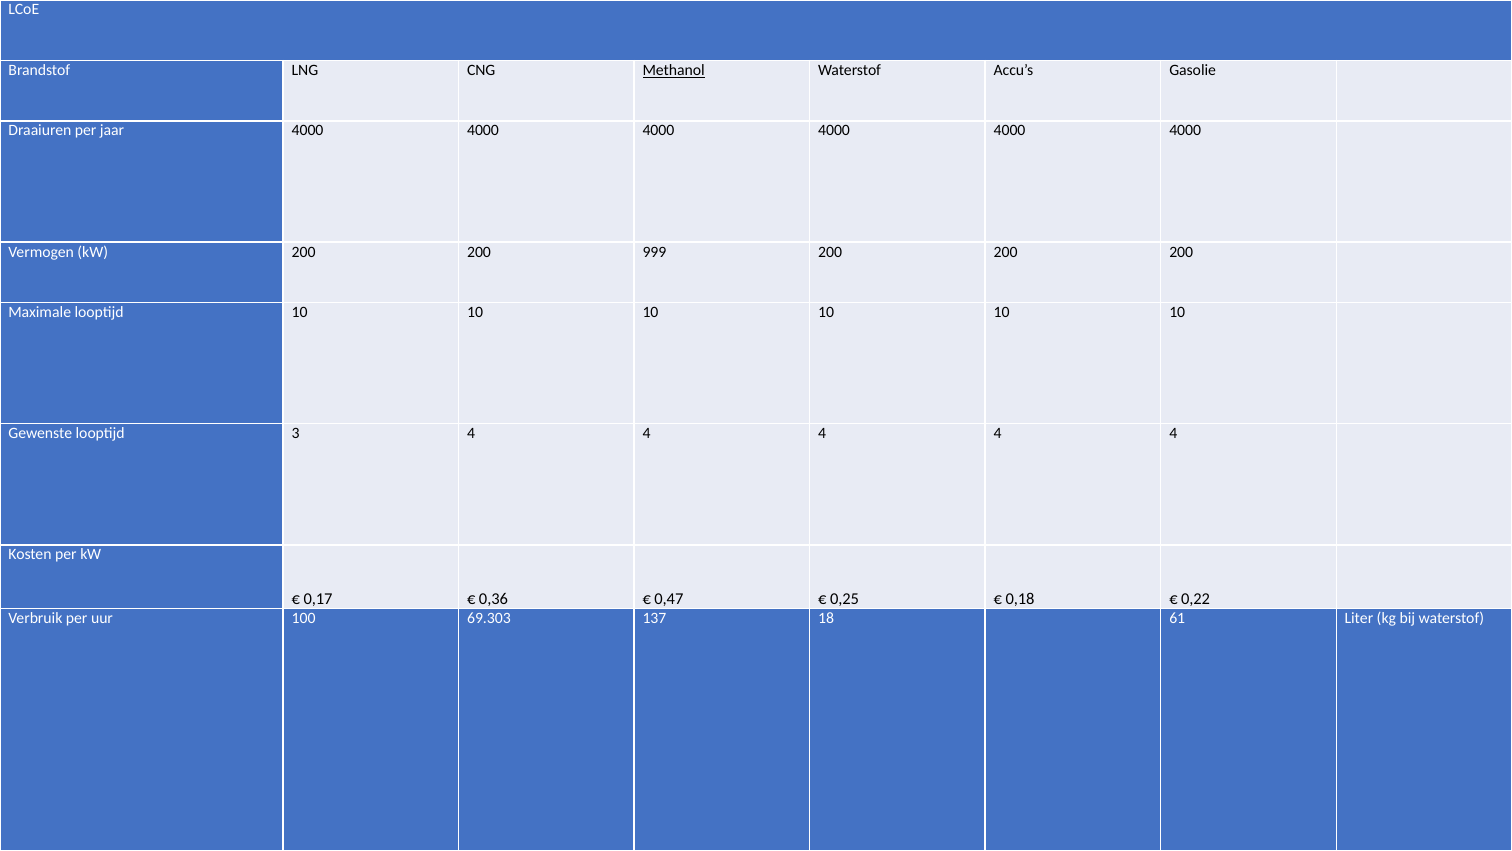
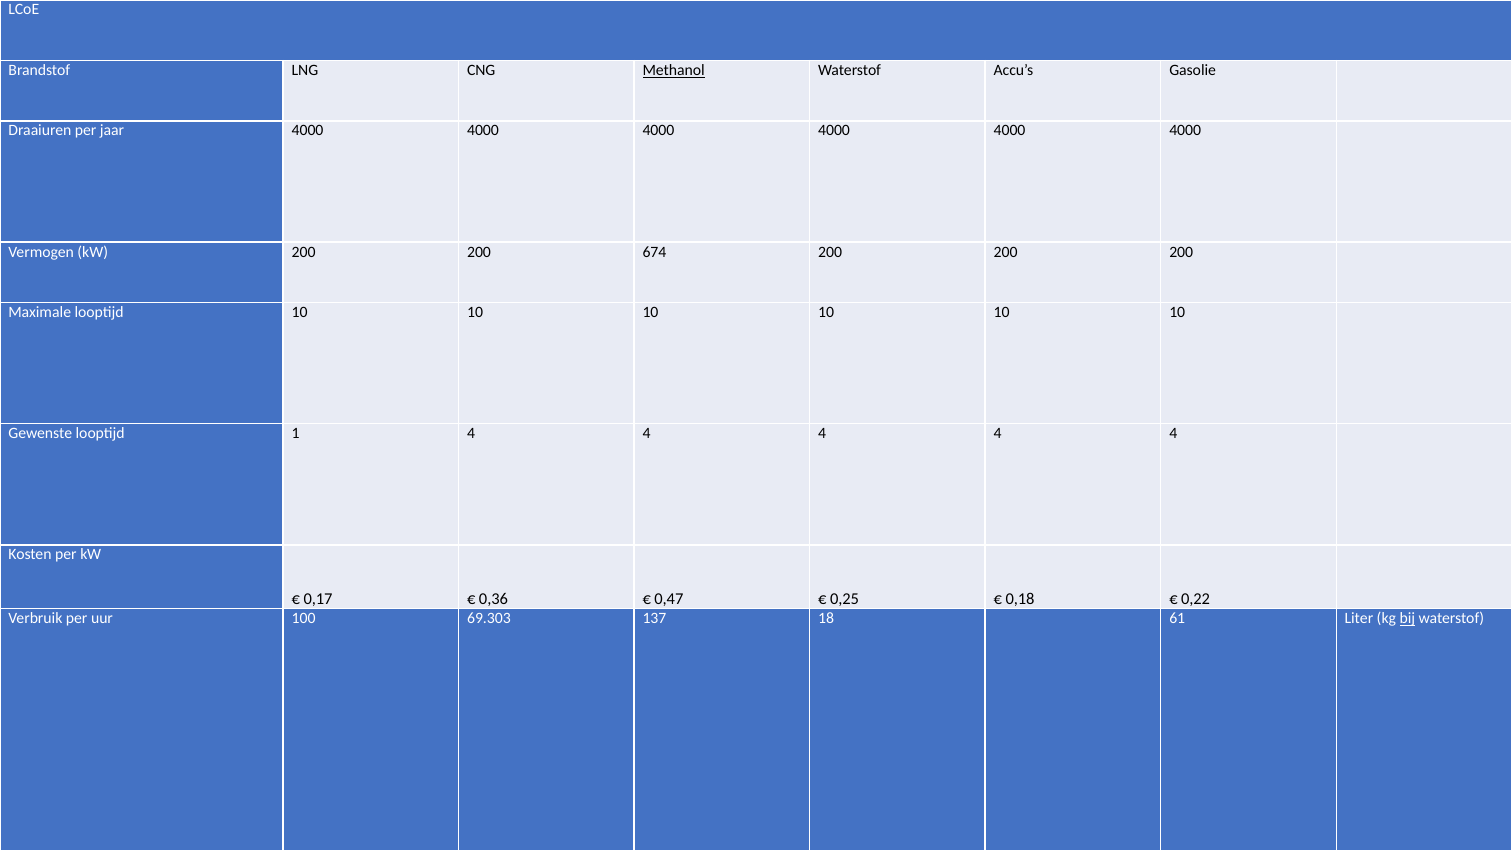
999: 999 -> 674 (654, 252)
3: 3 -> 1 (296, 433)
bij underline: none -> present (1407, 618)
